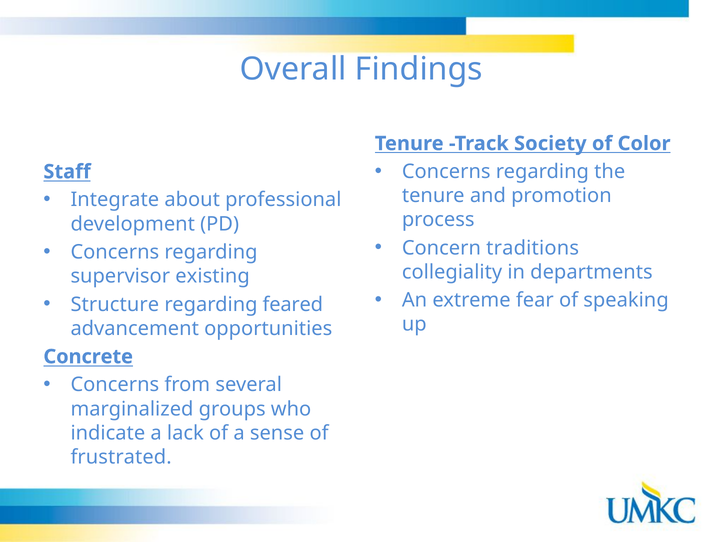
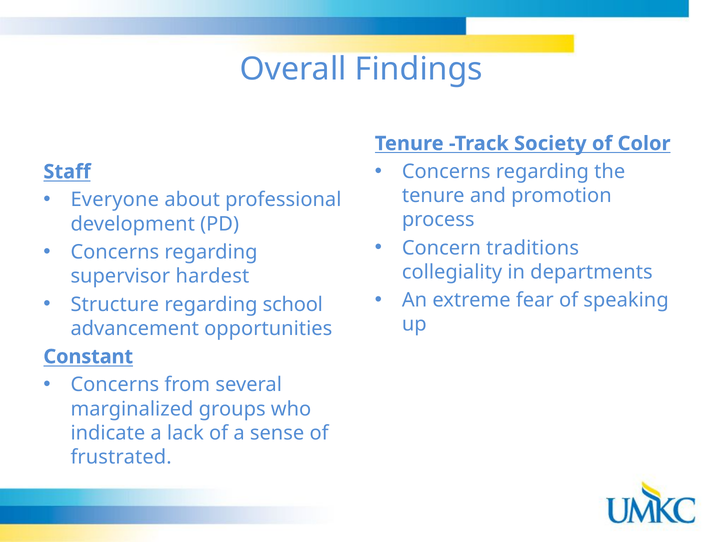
Integrate: Integrate -> Everyone (115, 200)
existing: existing -> hardest (212, 276)
feared: feared -> school (293, 305)
Concrete: Concrete -> Constant (88, 357)
